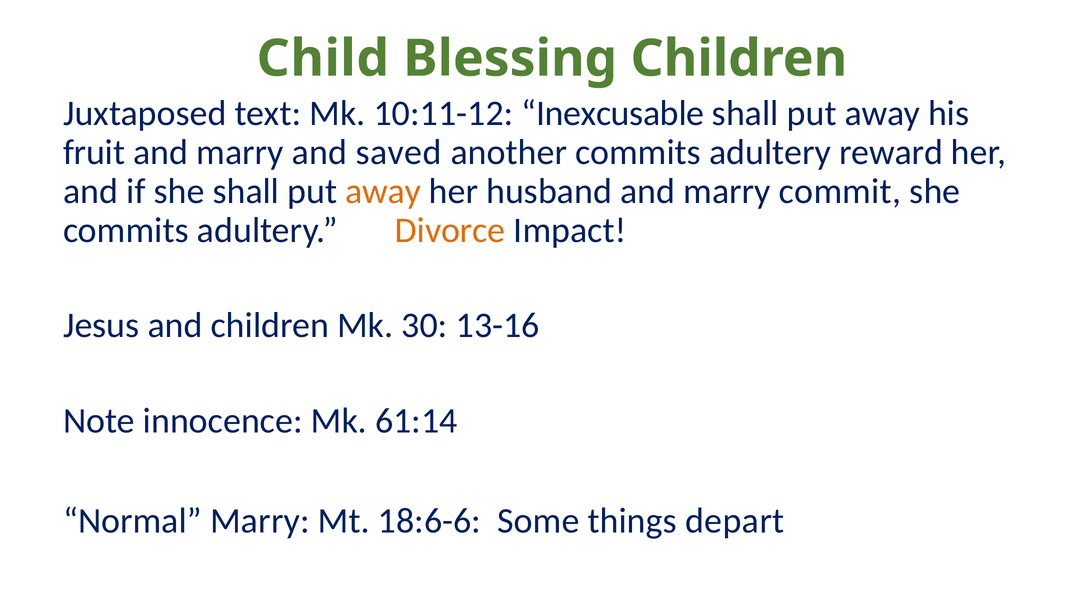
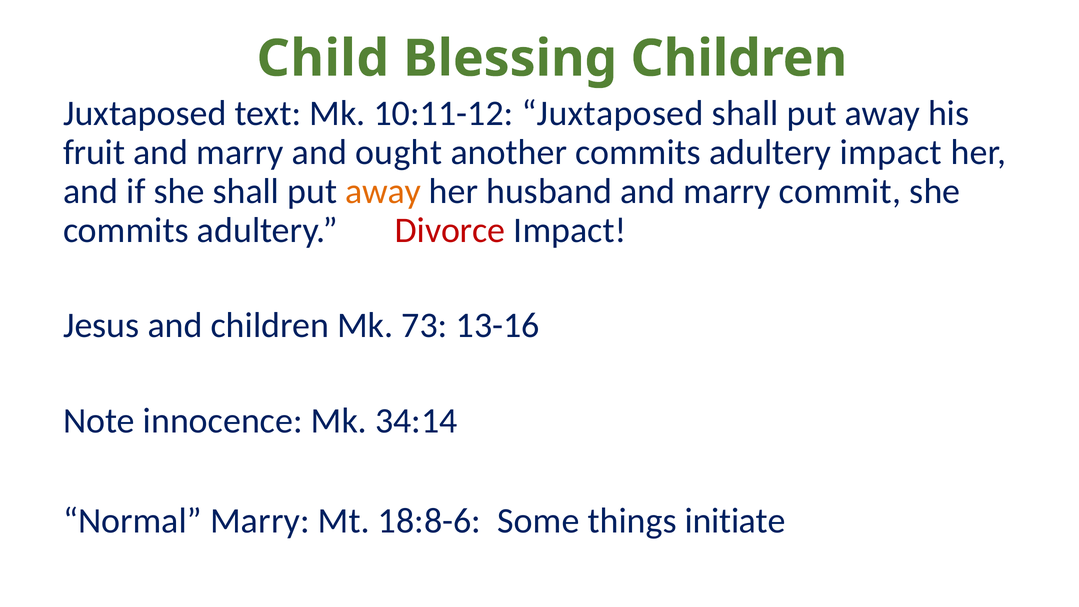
10:11-12 Inexcusable: Inexcusable -> Juxtaposed (613, 114)
saved: saved -> ought (399, 152)
adultery reward: reward -> impact (891, 152)
Divorce colour: orange -> red (450, 230)
30: 30 -> 73 (425, 325)
61:14: 61:14 -> 34:14 (416, 421)
18:6-6: 18:6-6 -> 18:8-6 (430, 521)
depart: depart -> initiate (735, 521)
